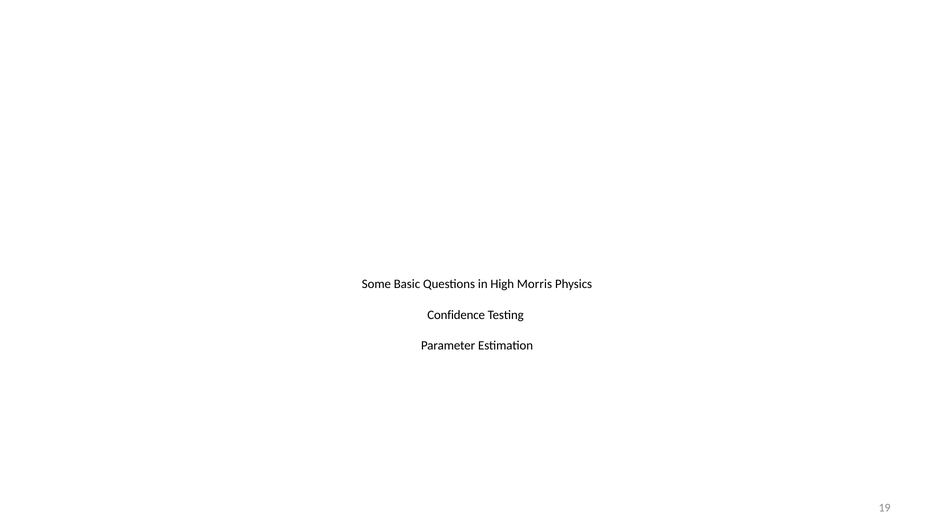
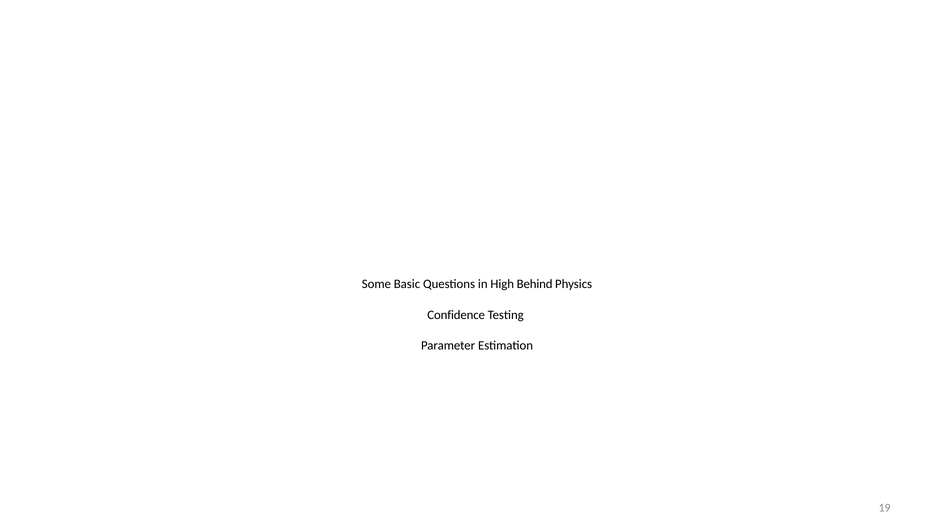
Morris: Morris -> Behind (535, 284)
